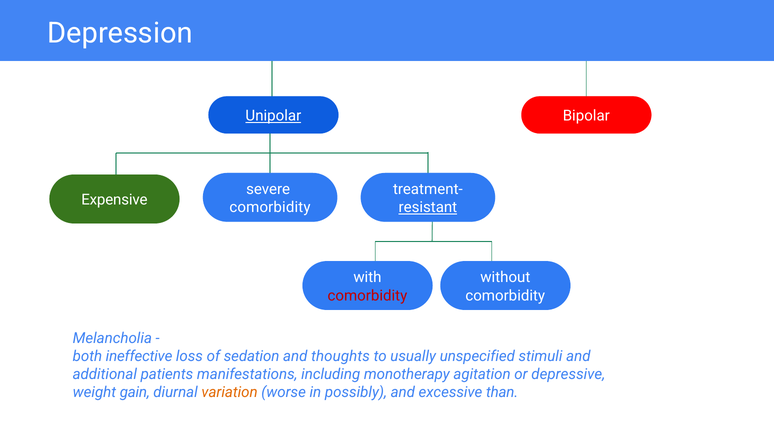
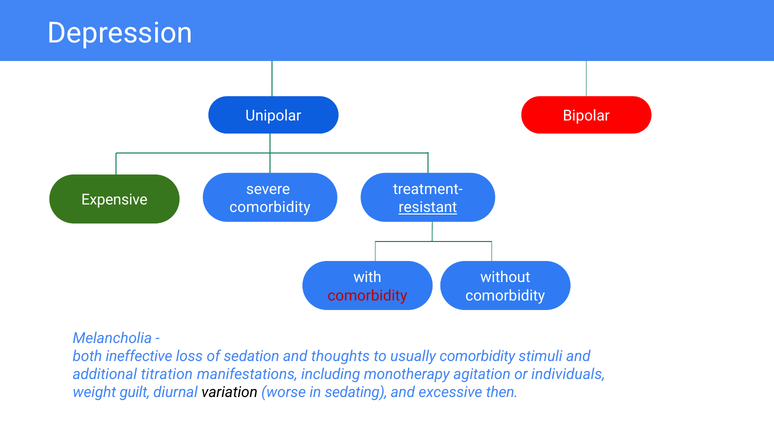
Unipolar underline: present -> none (273, 116)
usually unspecified: unspecified -> comorbidity (477, 357)
patients: patients -> titration (167, 375)
depressive: depressive -> individuals (568, 375)
gain: gain -> guilt (135, 393)
variation colour: orange -> black (230, 393)
possibly: possibly -> sedating (356, 393)
than: than -> then (502, 393)
